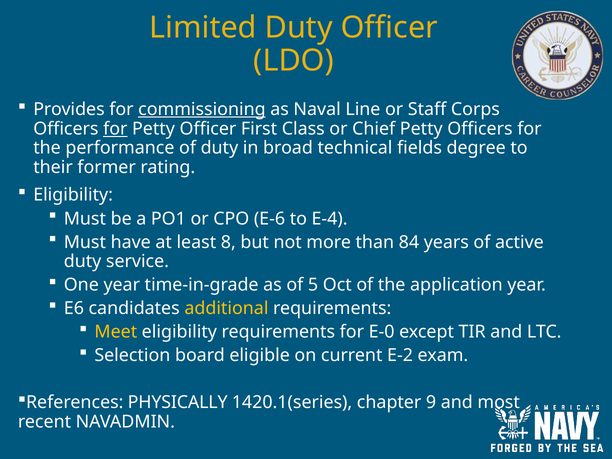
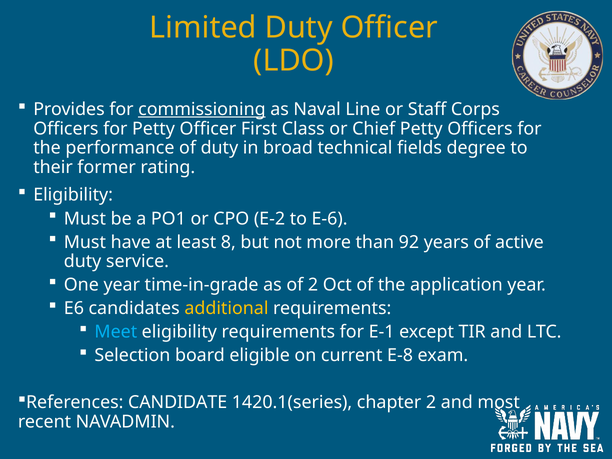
for underline: present -> none (115, 129)
E-6: E-6 -> E-2 (270, 219)
E-4: E-4 -> E-6 (330, 219)
84: 84 -> 92 (409, 242)
of 5: 5 -> 2 (313, 285)
Meet colour: yellow -> light blue (116, 332)
E-0: E-0 -> E-1 (382, 332)
E-2: E-2 -> E-8 (400, 355)
PHYSICALLY: PHYSICALLY -> CANDIDATE (178, 403)
chapter 9: 9 -> 2 (431, 403)
